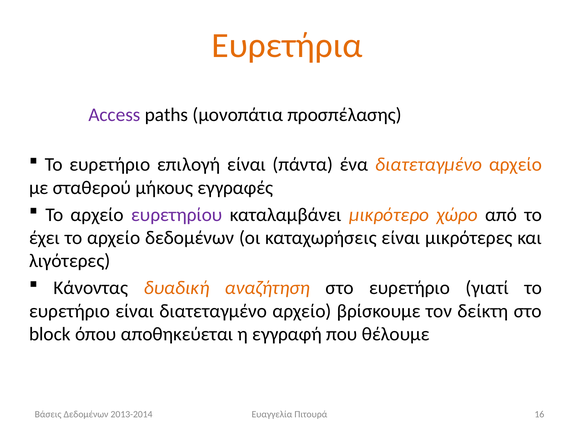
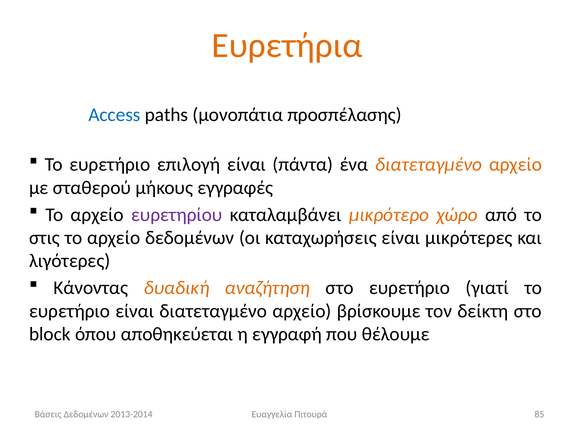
Access colour: purple -> blue (114, 115)
έχει: έχει -> στις (44, 238)
16: 16 -> 85 (539, 415)
